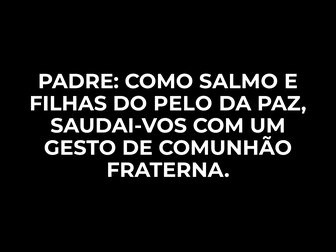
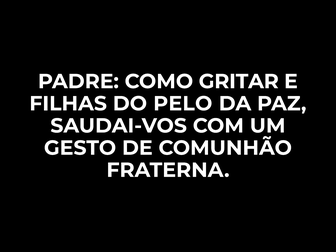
SALMO: SALMO -> GRITAR (239, 81)
